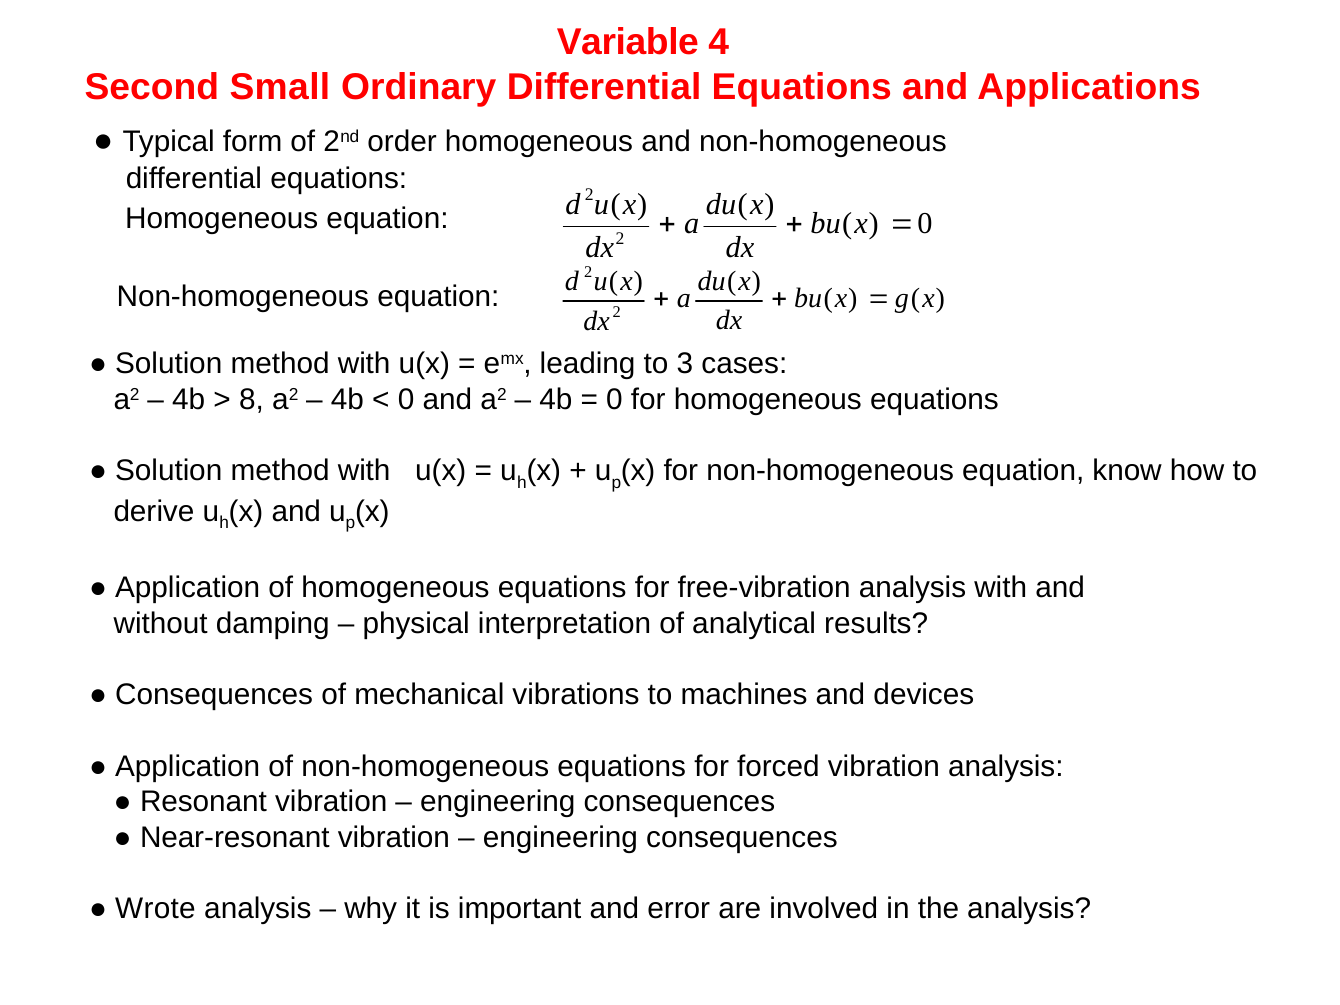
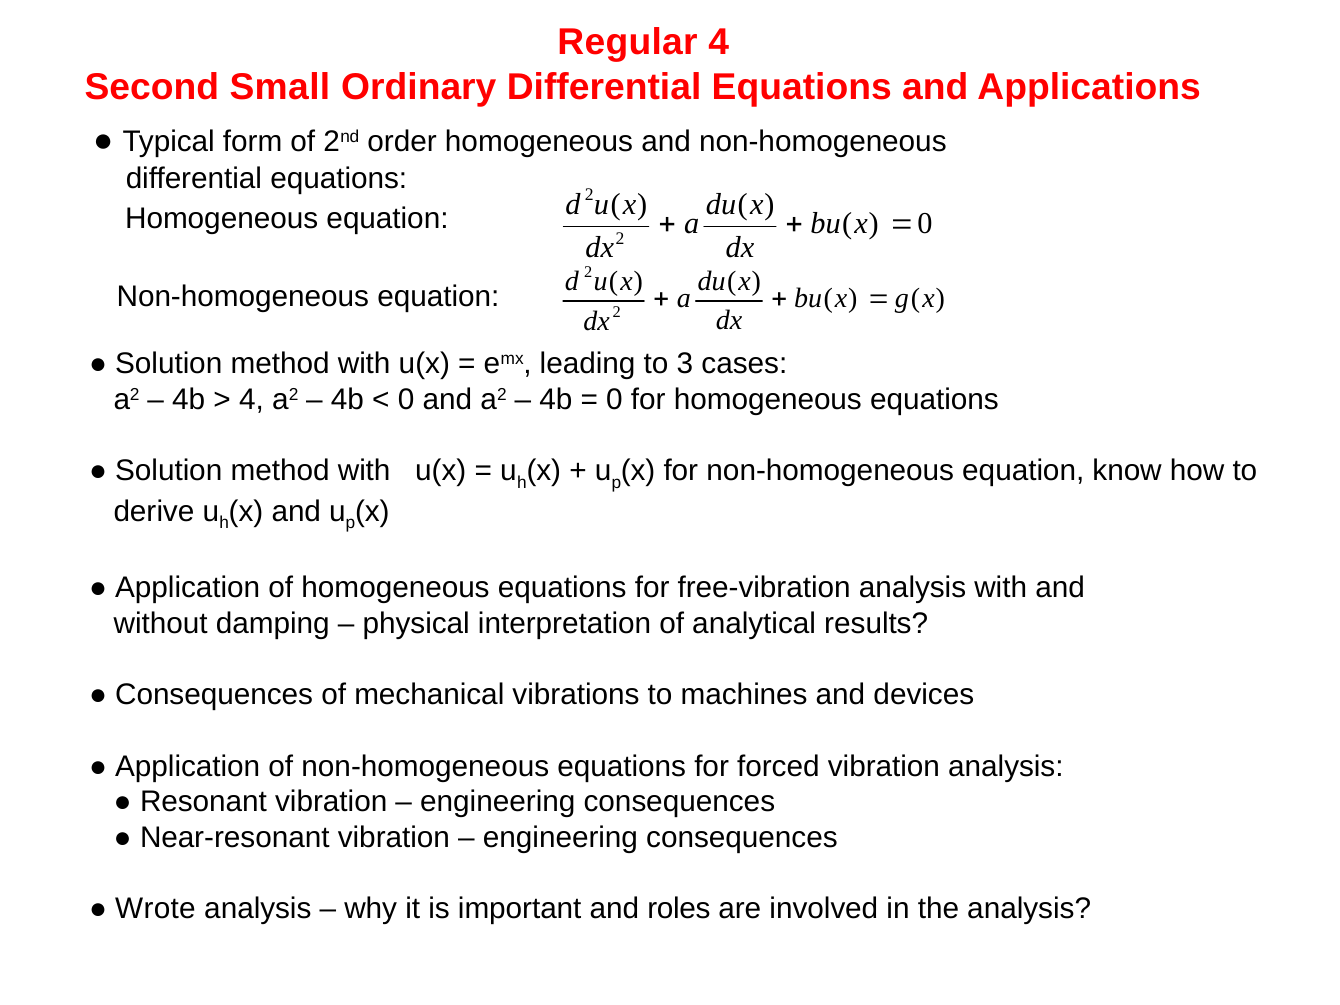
Variable: Variable -> Regular (628, 43)
8: 8 -> 4 (251, 399)
error: error -> roles (679, 909)
